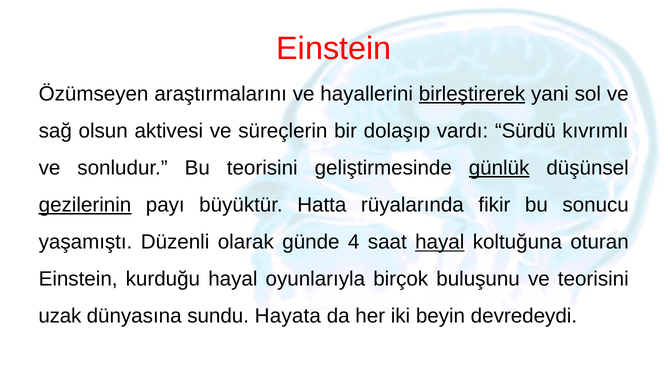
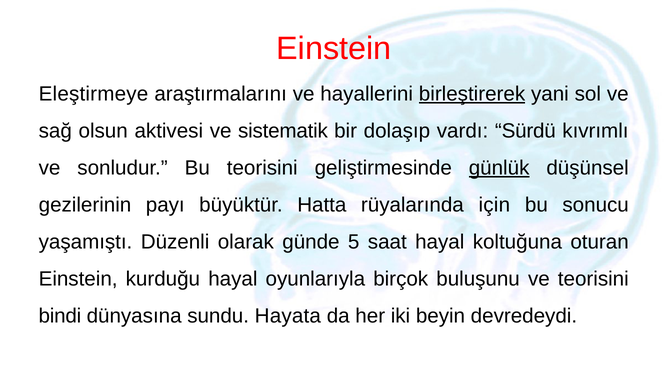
Özümseyen: Özümseyen -> Eleştirmeye (93, 94)
süreçlerin: süreçlerin -> sistematik (283, 131)
gezilerinin underline: present -> none (85, 205)
fikir: fikir -> için (494, 205)
4: 4 -> 5 (354, 243)
hayal underline: present -> none (440, 243)
uzak: uzak -> bindi (60, 317)
